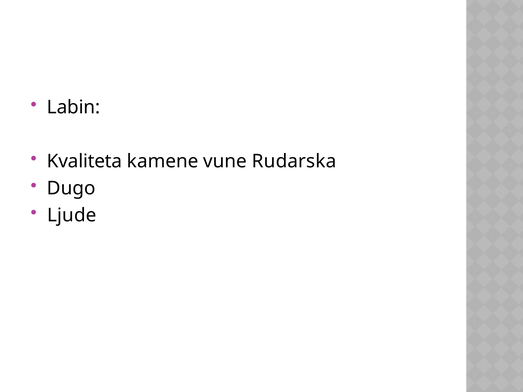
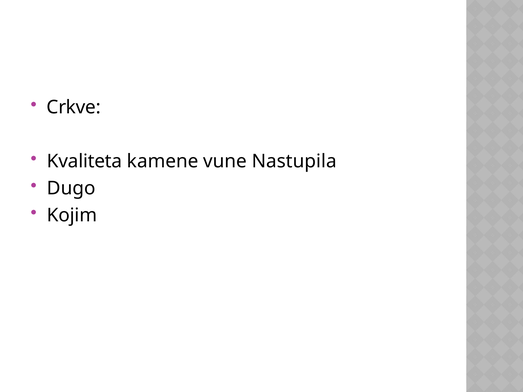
Labin: Labin -> Crkve (74, 107)
Rudarska: Rudarska -> Nastupila (294, 161)
Ljude: Ljude -> Kojim (72, 215)
